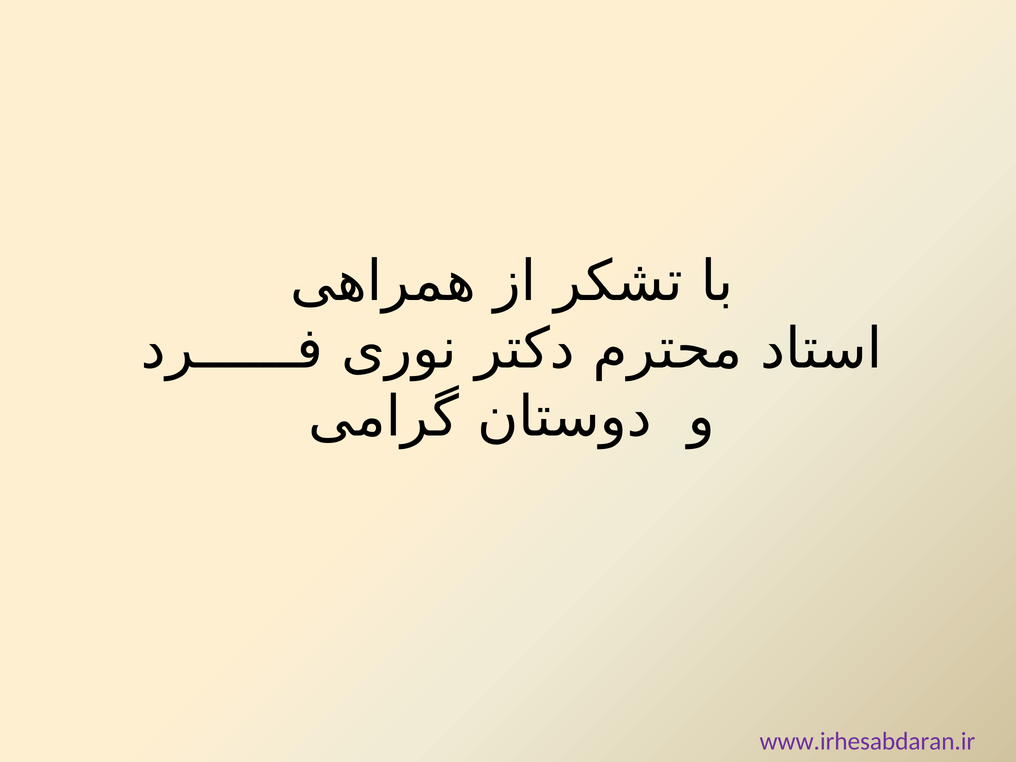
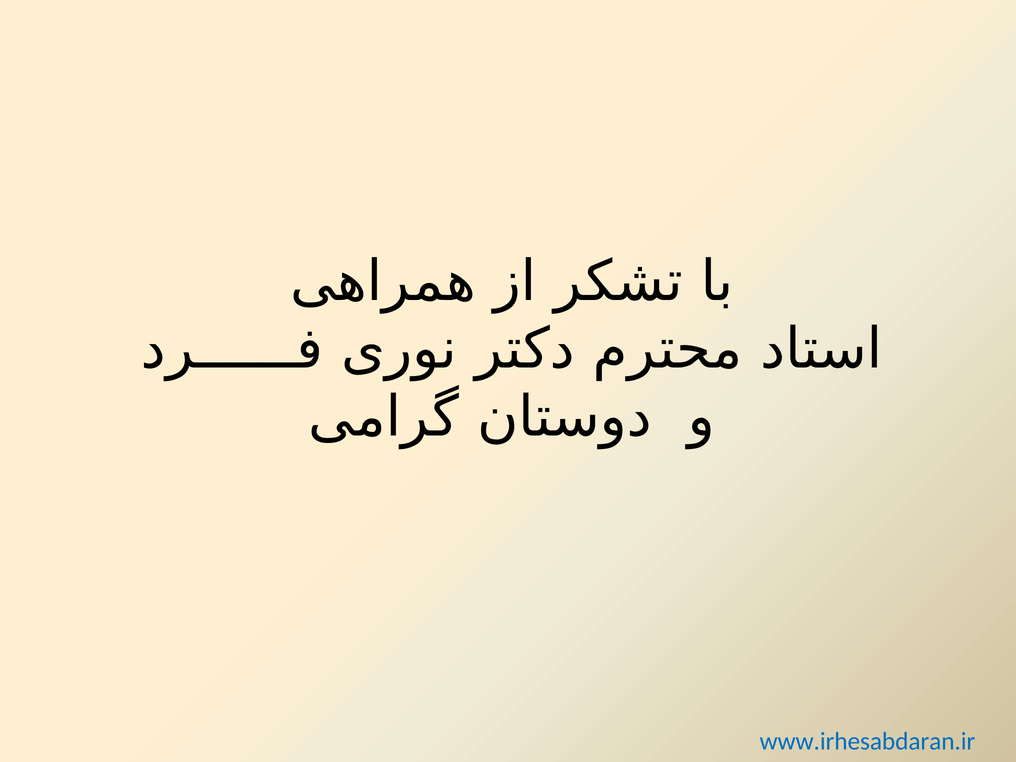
www.irhesabdaran.ir colour: purple -> blue (867, 741)
